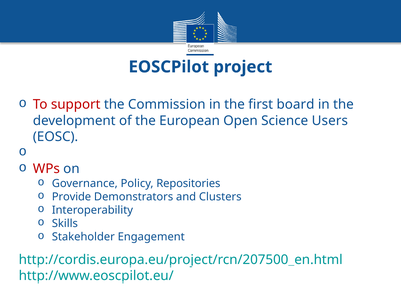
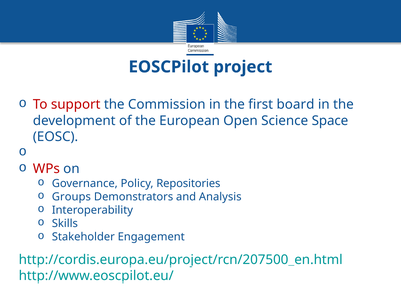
Users: Users -> Space (330, 121)
Provide: Provide -> Groups (71, 197)
Clusters: Clusters -> Analysis (220, 197)
